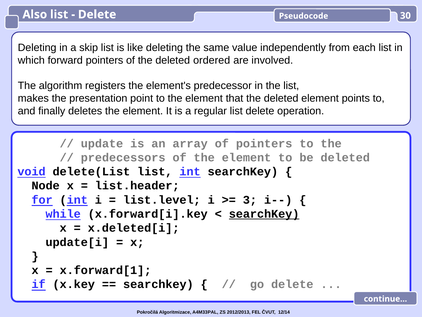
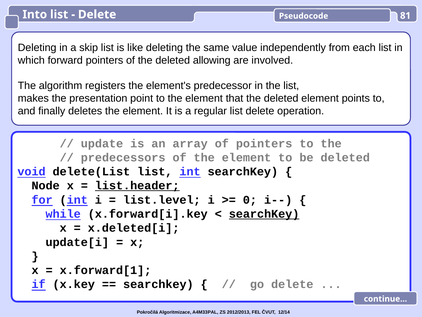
Also: Also -> Into (35, 14)
30: 30 -> 81 (405, 16)
ordered: ordered -> allowing (212, 60)
list.header underline: none -> present (137, 185)
3: 3 -> 0 (250, 200)
